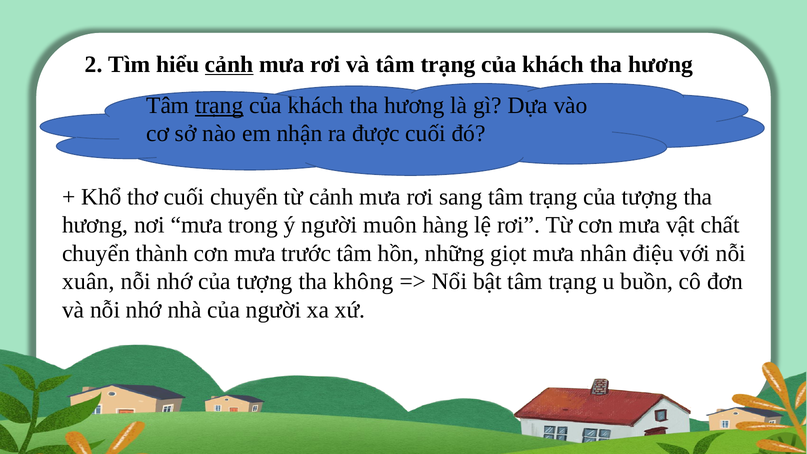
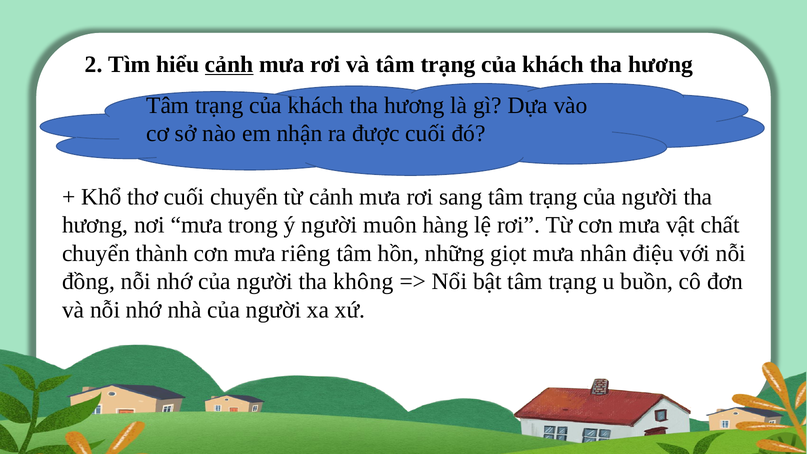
trạng underline: present -> none (219, 105)
trạng của tượng: tượng -> người (650, 197)
trước: trước -> riêng (306, 253)
xuân: xuân -> đồng (89, 282)
nhớ của tượng: tượng -> người (265, 282)
